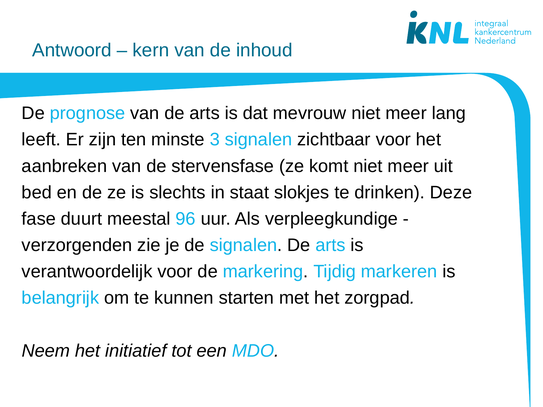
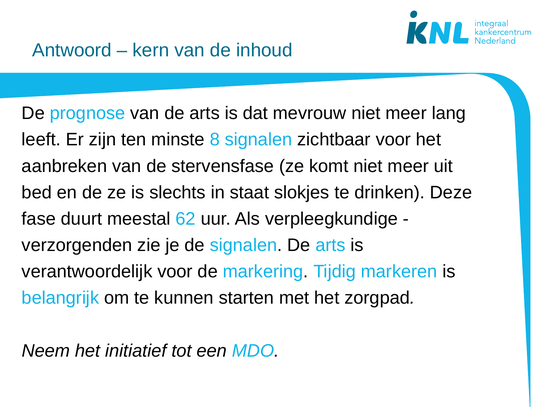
3: 3 -> 8 (215, 140)
96: 96 -> 62 (186, 219)
